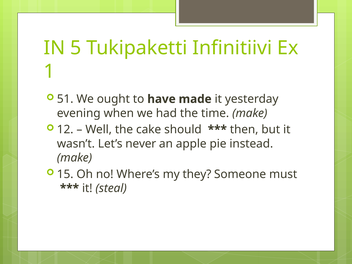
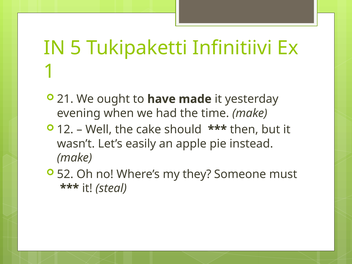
51: 51 -> 21 (65, 99)
never: never -> easily (141, 144)
15: 15 -> 52 (65, 174)
